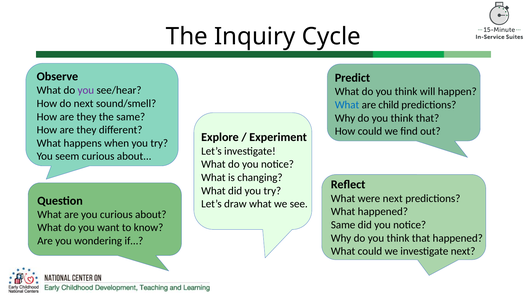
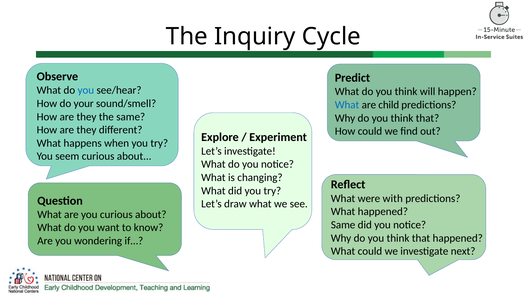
you colour: purple -> blue (86, 90)
do next: next -> your (84, 103)
were next: next -> with (393, 198)
